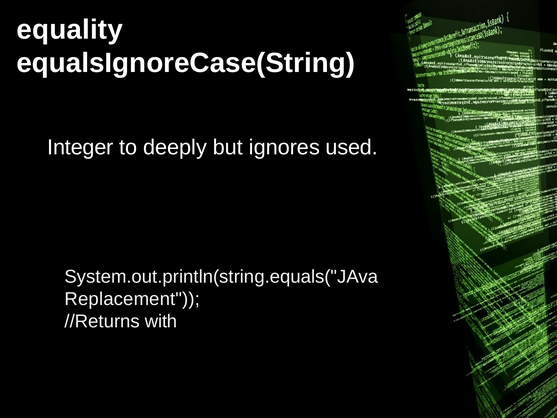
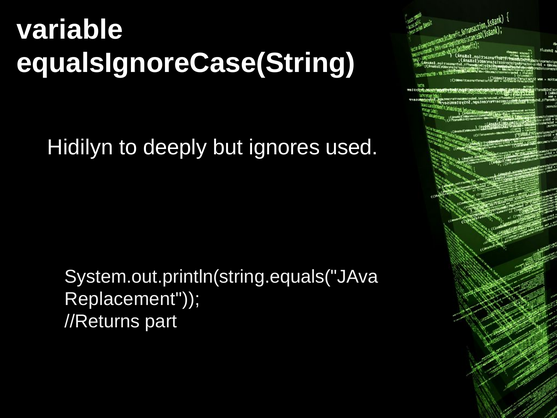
equality: equality -> variable (70, 30)
Integer: Integer -> Hidilyn (80, 147)
with: with -> part (161, 321)
